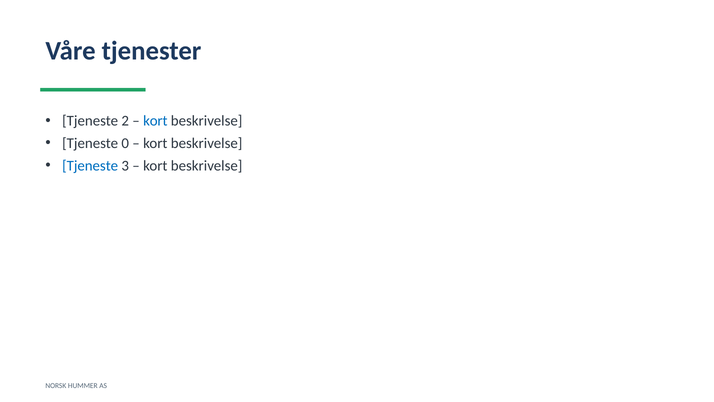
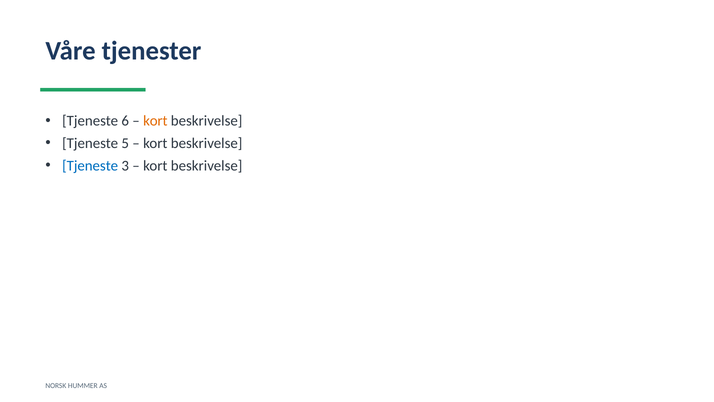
2: 2 -> 6 (125, 121)
kort colour: blue -> orange (155, 121)
0: 0 -> 5 (125, 143)
